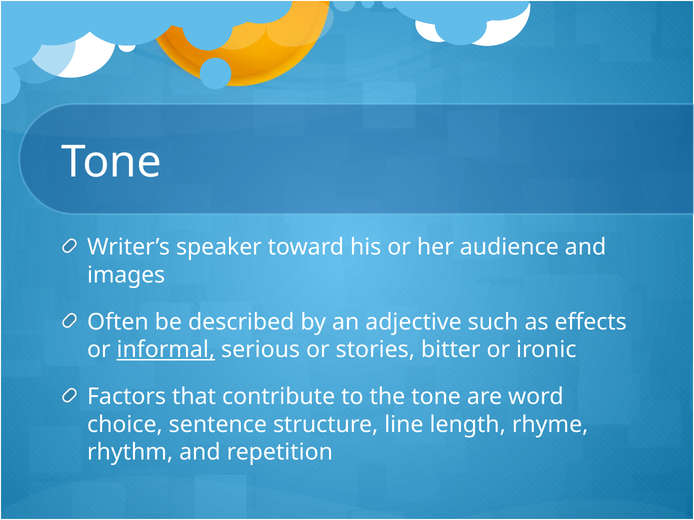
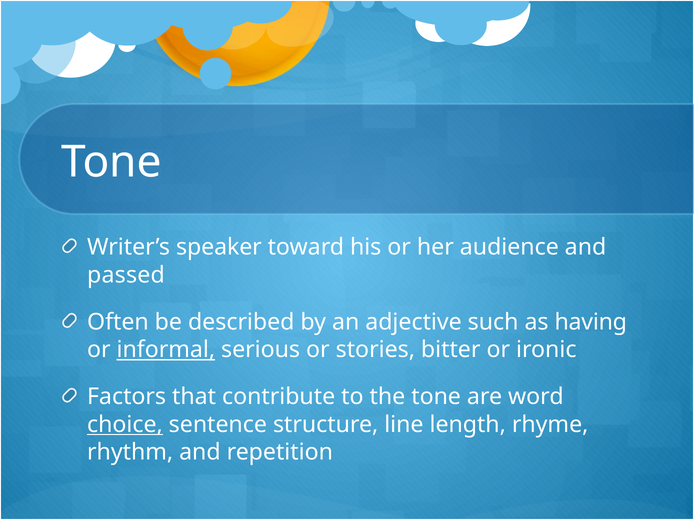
images: images -> passed (126, 275)
effects: effects -> having (591, 322)
choice underline: none -> present (125, 425)
